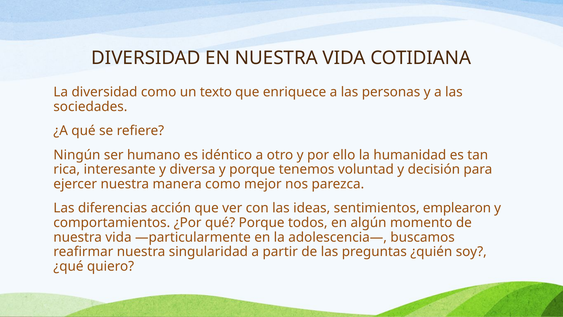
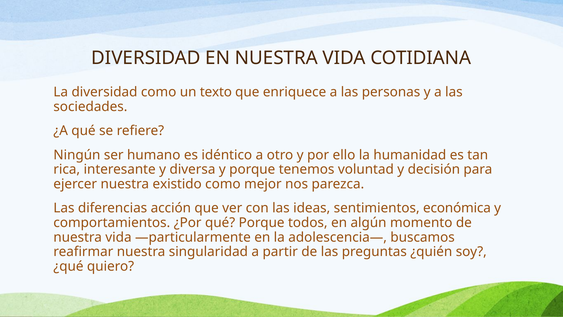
manera: manera -> existido (177, 184)
emplearon: emplearon -> económica (457, 208)
